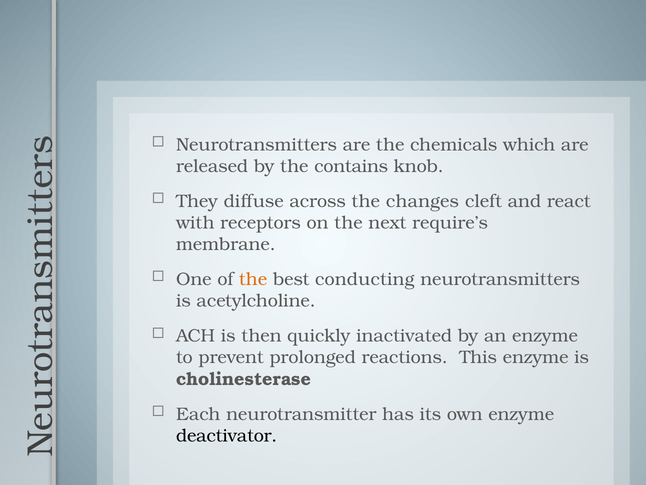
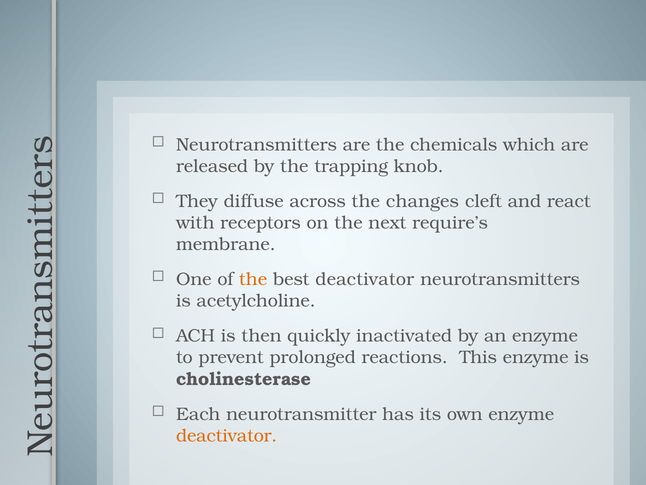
contains: contains -> trapping (351, 166)
best conducting: conducting -> deactivator (365, 279)
deactivator colour: black -> orange (227, 435)
